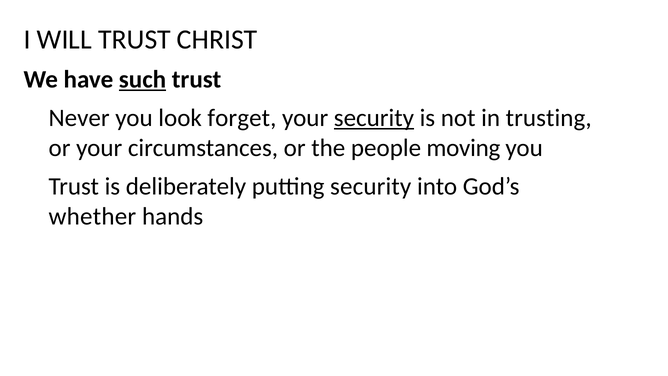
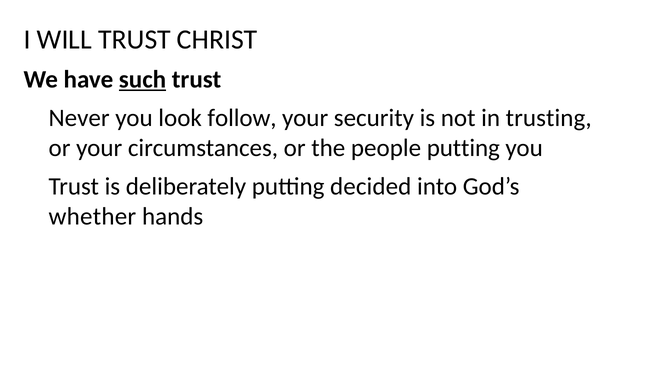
forget: forget -> follow (242, 118)
security underline: present -> none (374, 118)
people moving: moving -> putting (463, 148)
putting security: security -> decided (371, 186)
